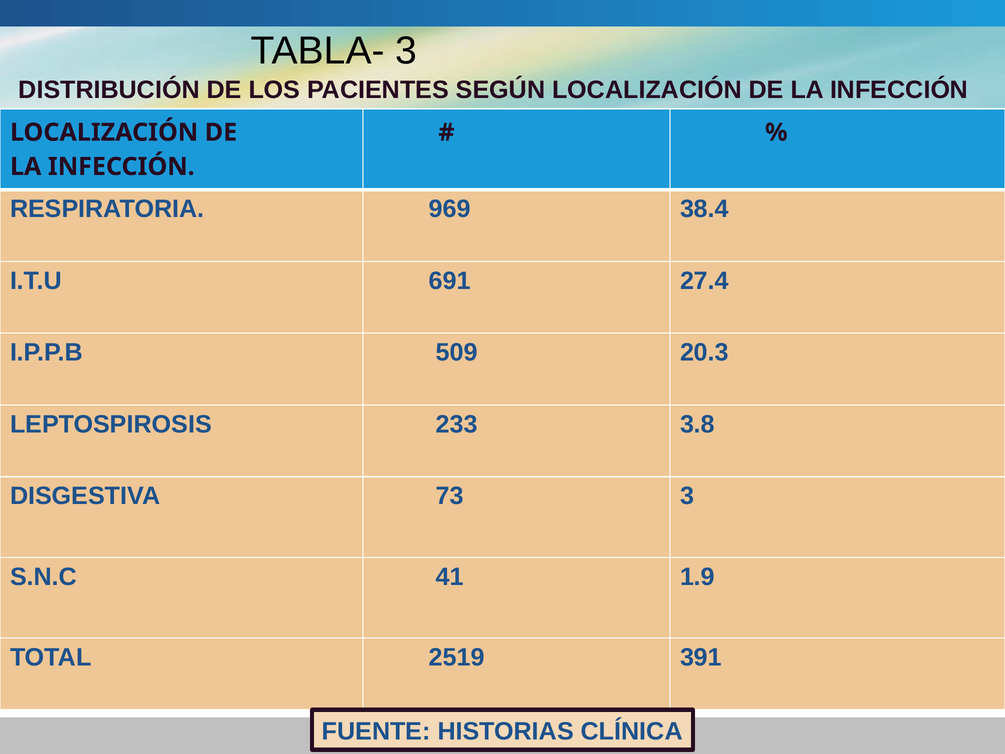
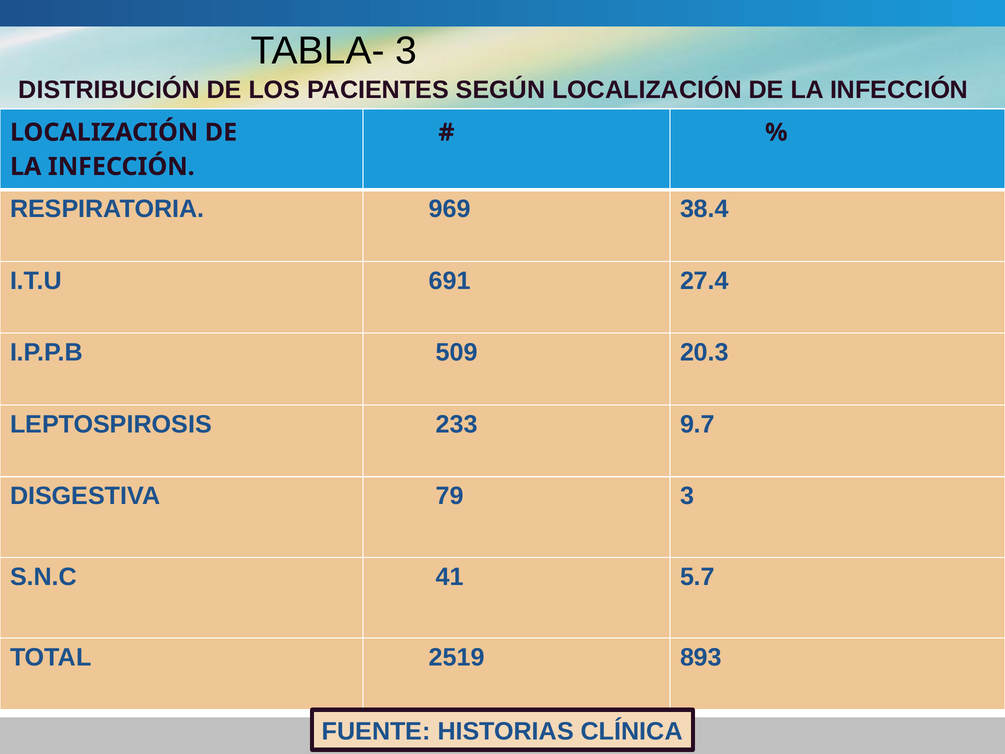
3.8: 3.8 -> 9.7 (697, 424)
73: 73 -> 79 (450, 496)
1.9: 1.9 -> 5.7 (697, 577)
391: 391 -> 893 (701, 657)
